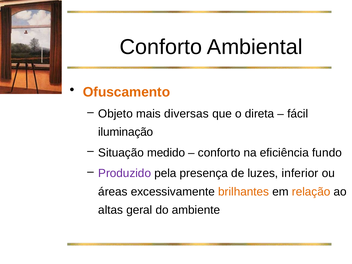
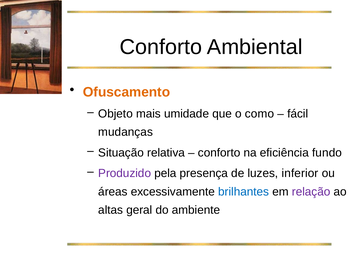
diversas: diversas -> umidade (187, 114)
direta: direta -> como (260, 114)
iluminação: iluminação -> mudanças (126, 132)
medido: medido -> relativa (166, 153)
brilhantes colour: orange -> blue (244, 192)
relação colour: orange -> purple (311, 192)
